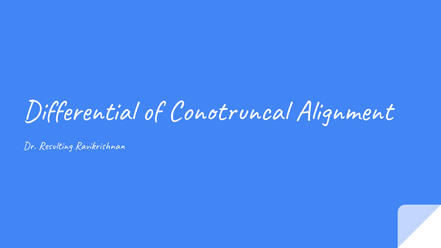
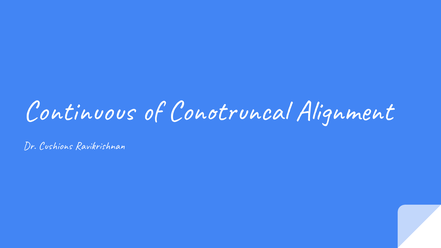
Differential: Differential -> Continuous (79, 111)
Resulting: Resulting -> Cushions (55, 146)
